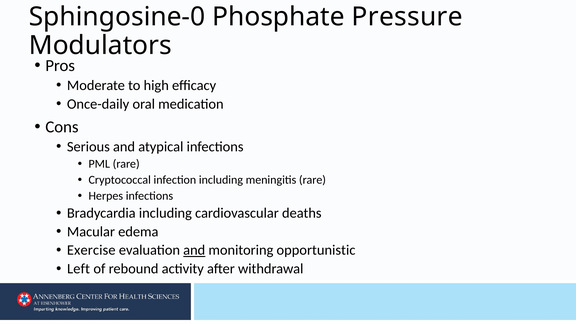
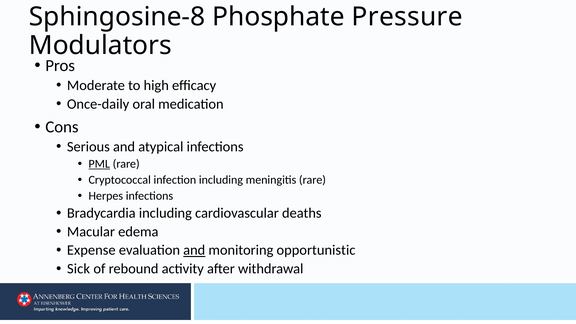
Sphingosine-0: Sphingosine-0 -> Sphingosine-8 (117, 17)
PML underline: none -> present (99, 164)
Exercise: Exercise -> Expense (91, 250)
Left: Left -> Sick (79, 269)
